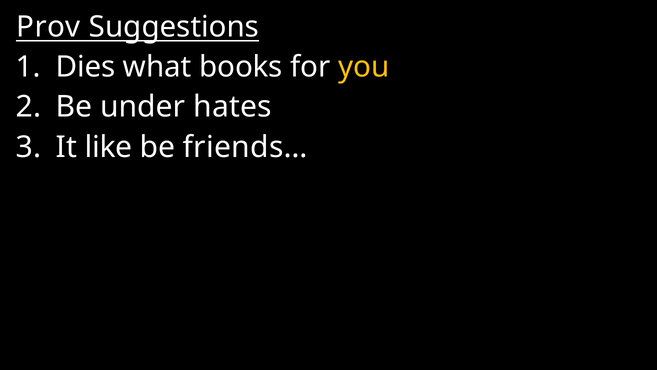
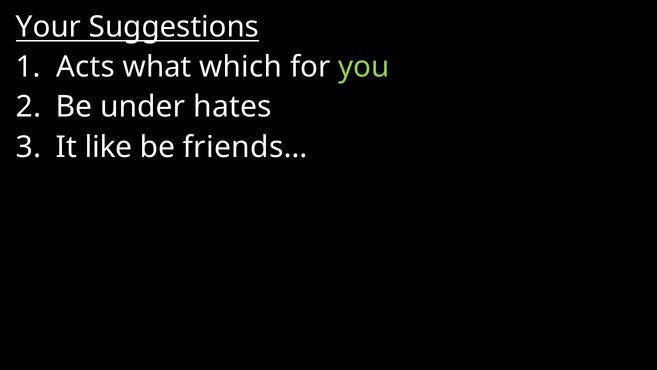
Prov: Prov -> Your (49, 27)
Dies: Dies -> Acts (85, 67)
books: books -> which (241, 67)
you colour: yellow -> light green (364, 67)
